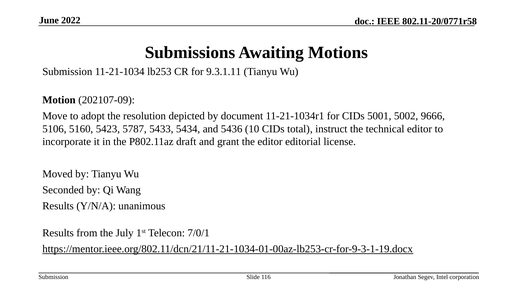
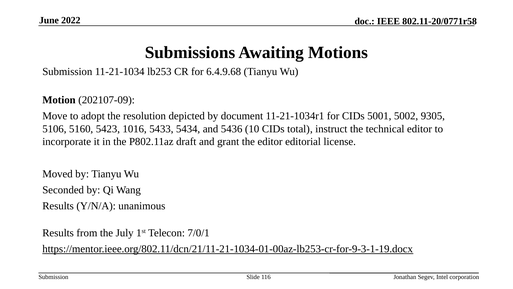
9.3.1.11: 9.3.1.11 -> 6.4.9.68 (224, 72)
9666: 9666 -> 9305 (433, 116)
5787: 5787 -> 1016 (135, 129)
